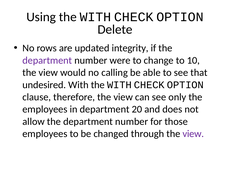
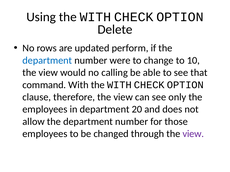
integrity: integrity -> perform (130, 48)
department colour: purple -> blue (47, 61)
undesired: undesired -> command (44, 85)
